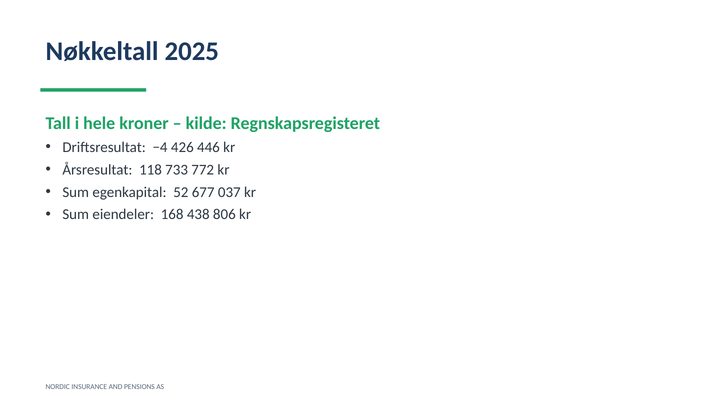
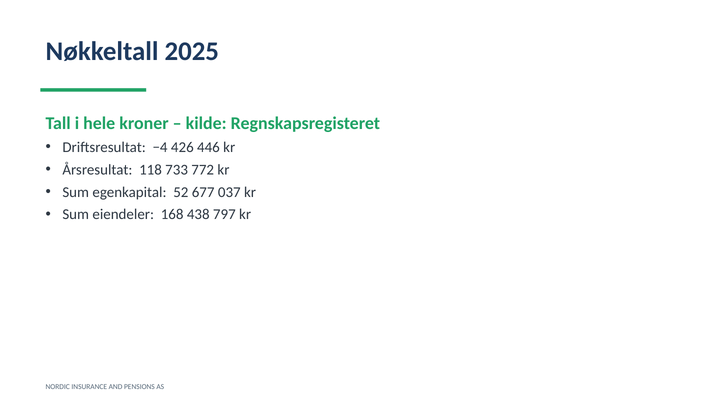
806: 806 -> 797 (224, 215)
